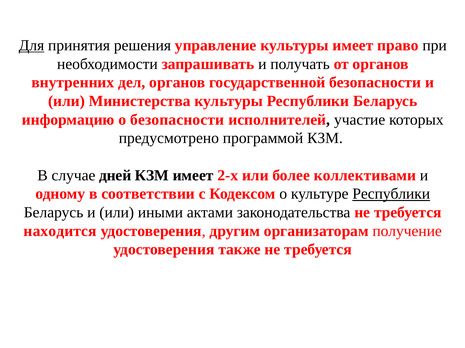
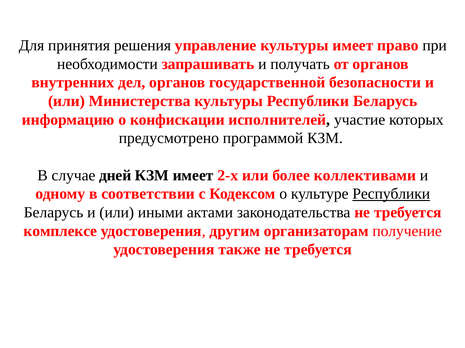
Для underline: present -> none (32, 45)
о безопасности: безопасности -> конфискации (177, 120)
находится: находится -> комплексе (60, 231)
